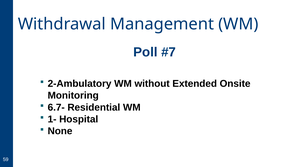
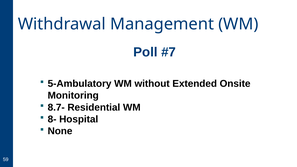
2-Ambulatory: 2-Ambulatory -> 5-Ambulatory (80, 84)
6.7-: 6.7- -> 8.7- (56, 107)
1-: 1- -> 8- (52, 119)
